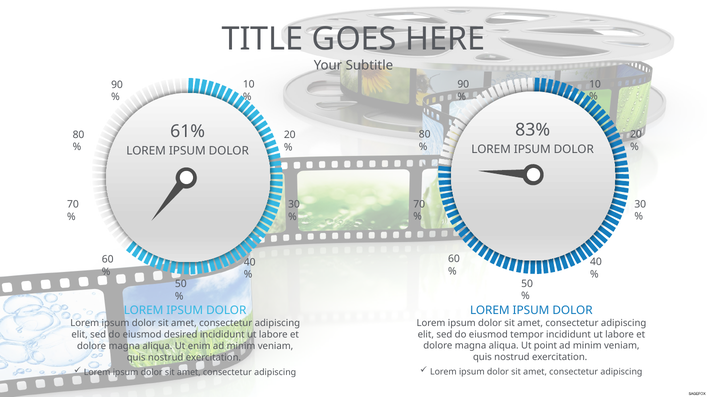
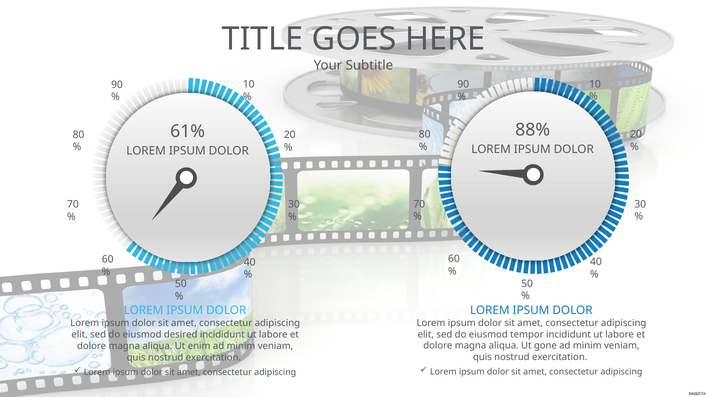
83%: 83% -> 88% (533, 130)
point: point -> gone (545, 346)
